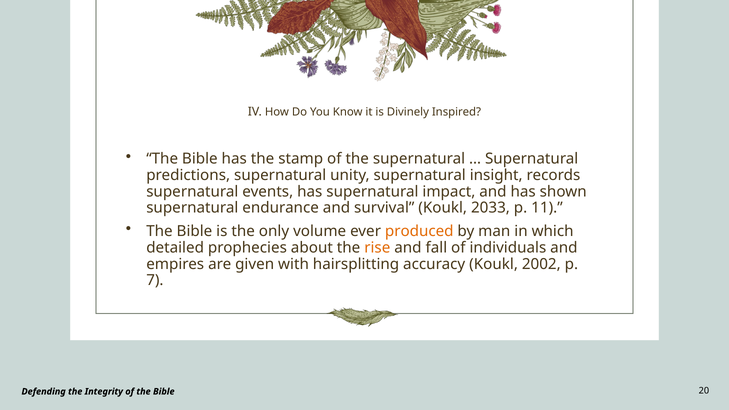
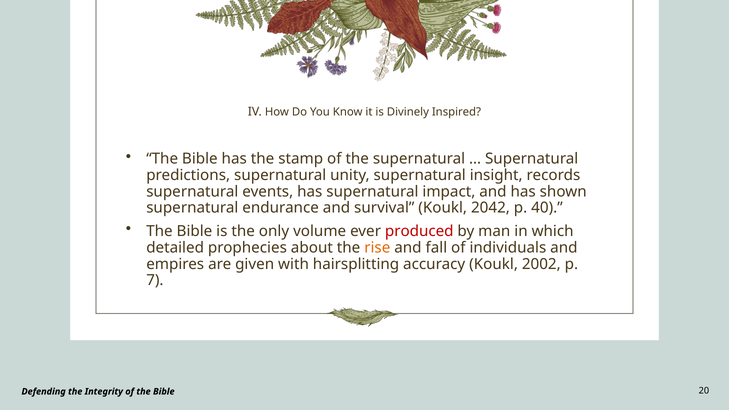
2033: 2033 -> 2042 (490, 208)
11: 11 -> 40 (547, 208)
produced colour: orange -> red (419, 231)
